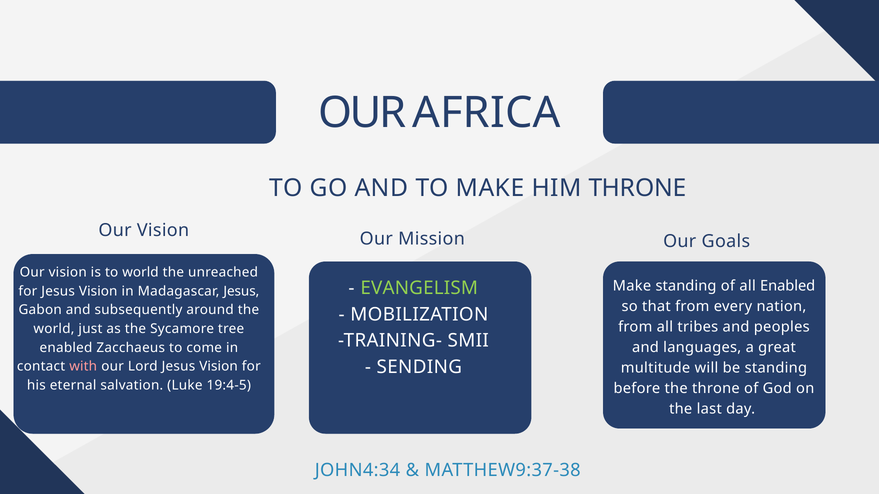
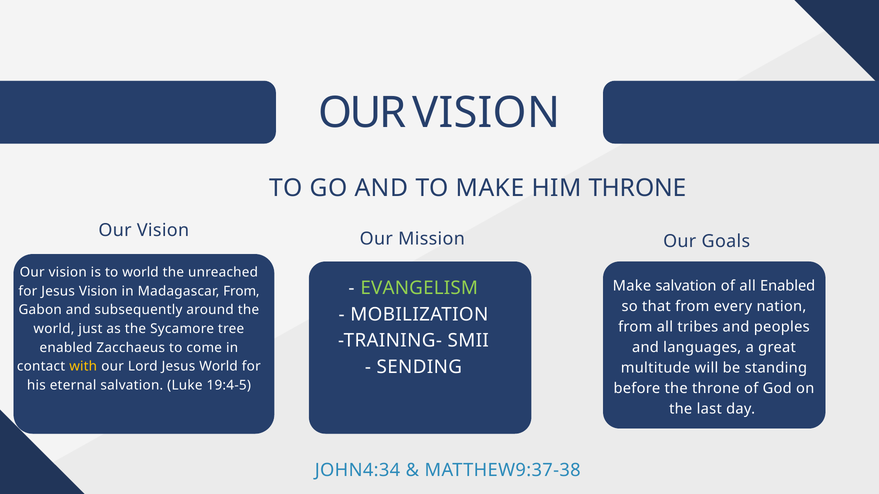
AFRICA: AFRICA -> VISION (486, 113)
Make standing: standing -> salvation (686, 286)
Madagascar Jesus: Jesus -> From (241, 291)
with colour: pink -> yellow (83, 367)
Lord Jesus Vision: Vision -> World (219, 367)
